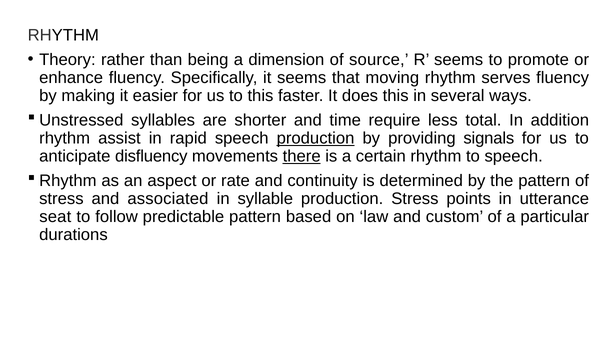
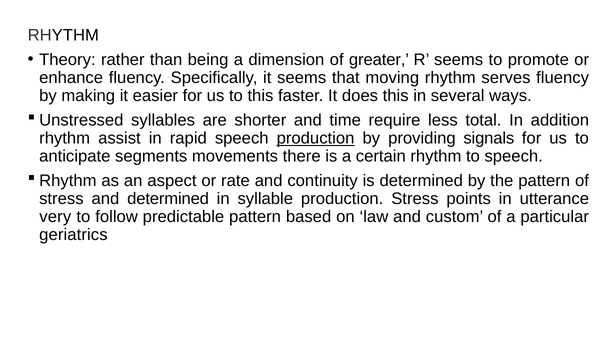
source: source -> greater (379, 60)
disfluency: disfluency -> segments (151, 156)
there underline: present -> none (302, 156)
and associated: associated -> determined (168, 199)
seat: seat -> very (55, 217)
durations: durations -> geriatrics (73, 235)
